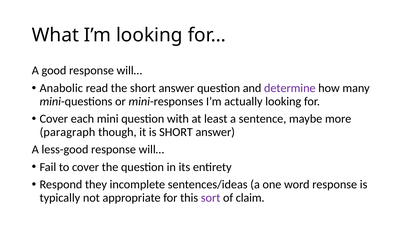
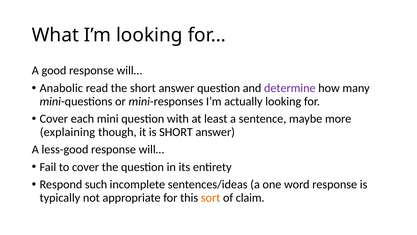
paragraph: paragraph -> explaining (67, 132)
they: they -> such (96, 184)
sort colour: purple -> orange (211, 197)
